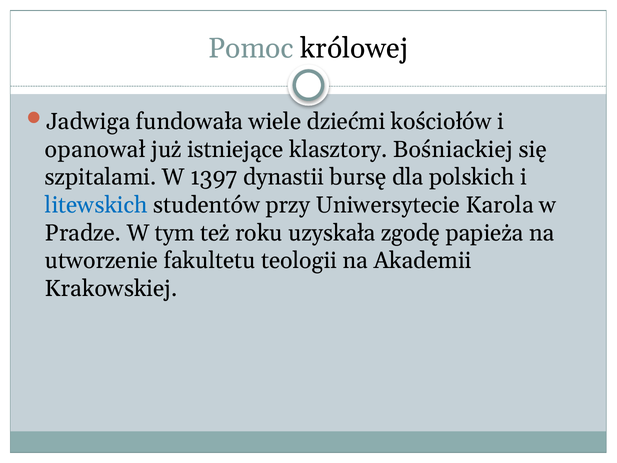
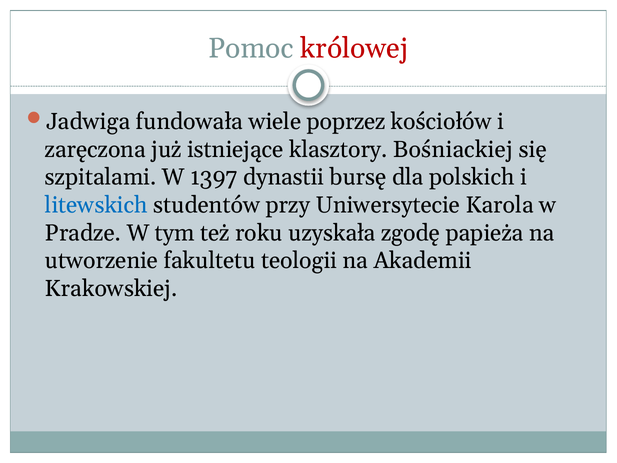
królowej colour: black -> red (354, 49)
dziećmi: dziećmi -> poprzez (346, 122)
opanował: opanował -> zaręczona (95, 149)
